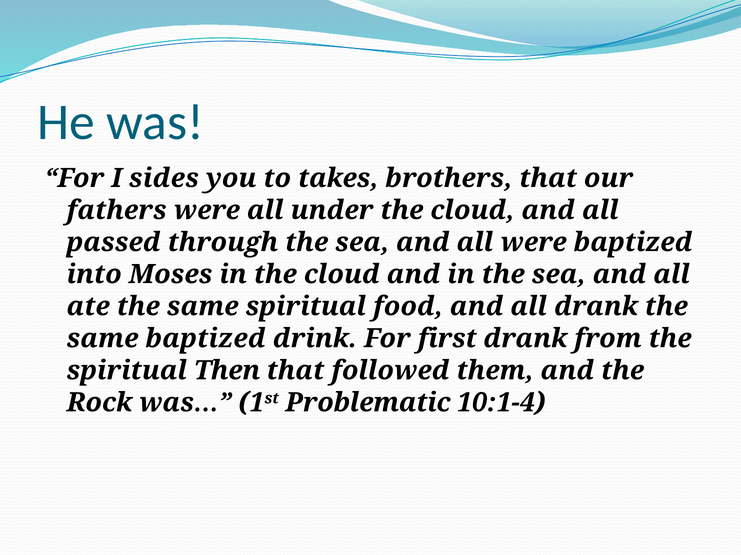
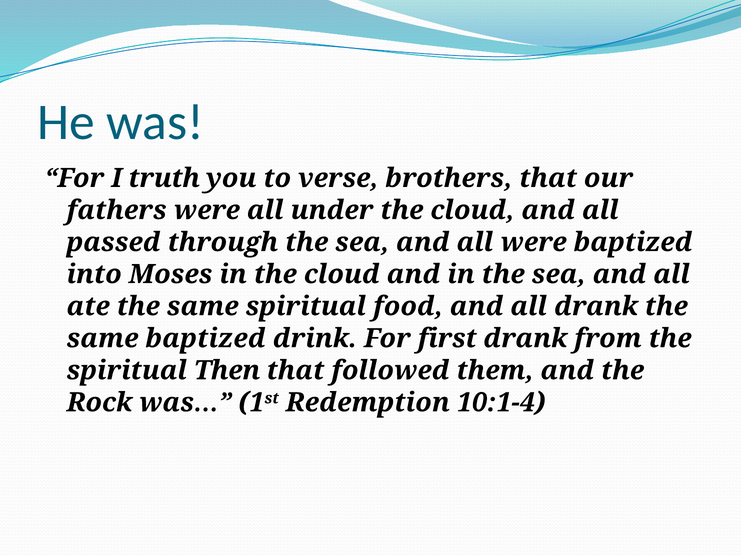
sides: sides -> truth (164, 178)
takes: takes -> verse (338, 178)
Problematic: Problematic -> Redemption (368, 403)
